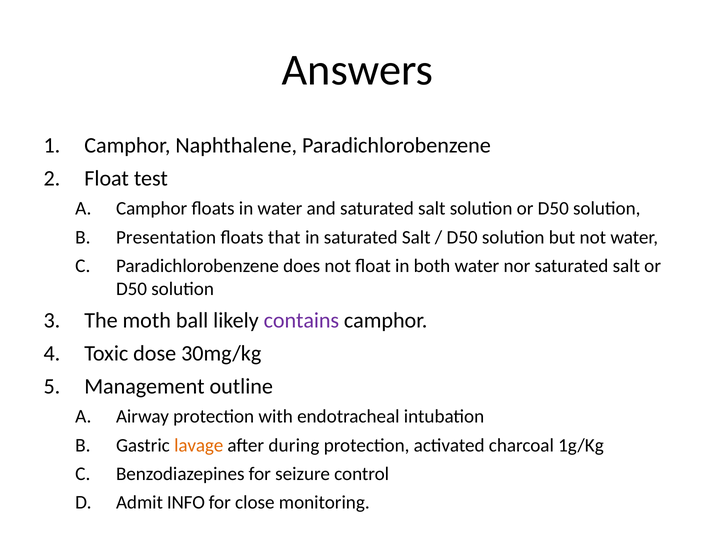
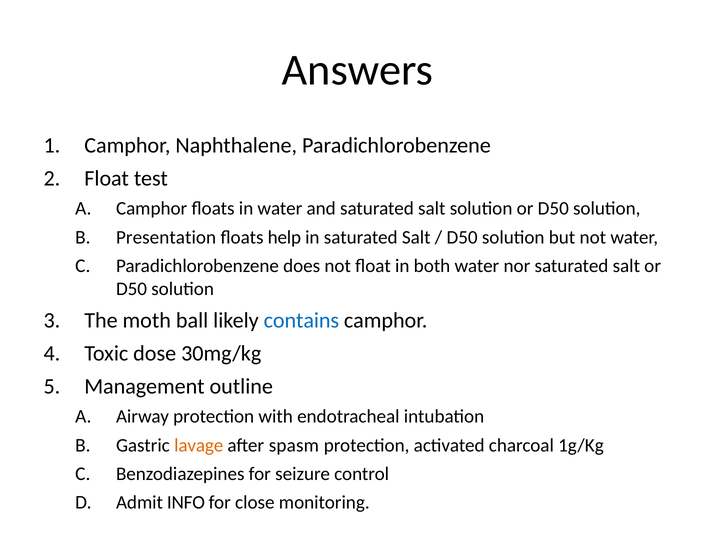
that: that -> help (284, 237)
contains colour: purple -> blue (301, 320)
during: during -> spasm (294, 445)
